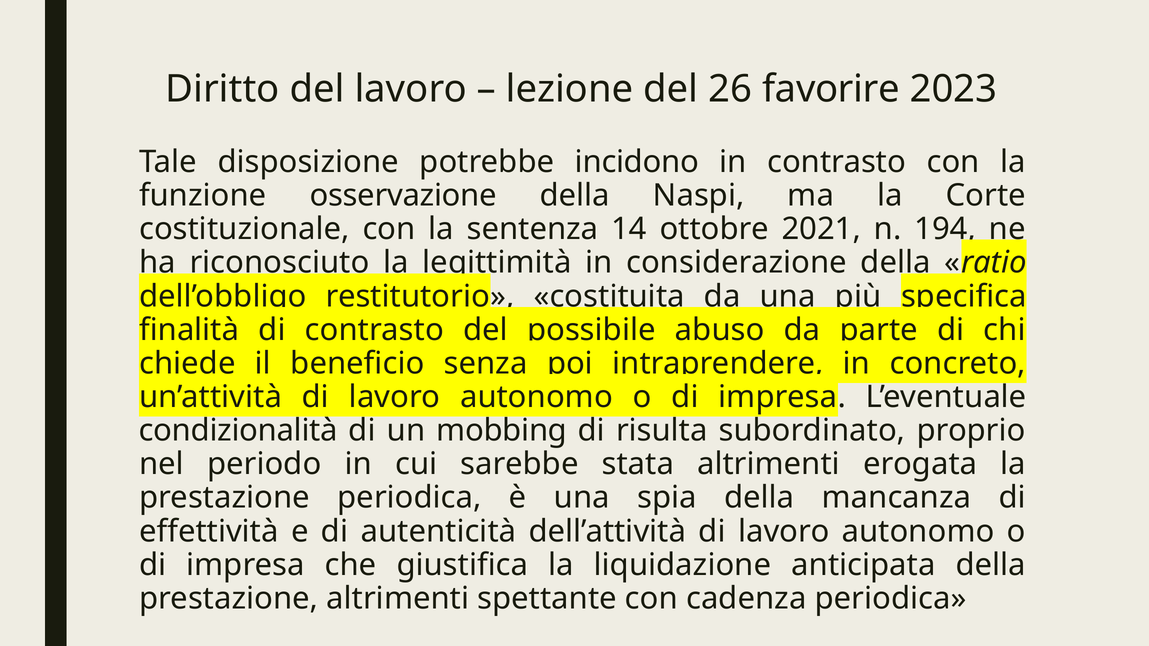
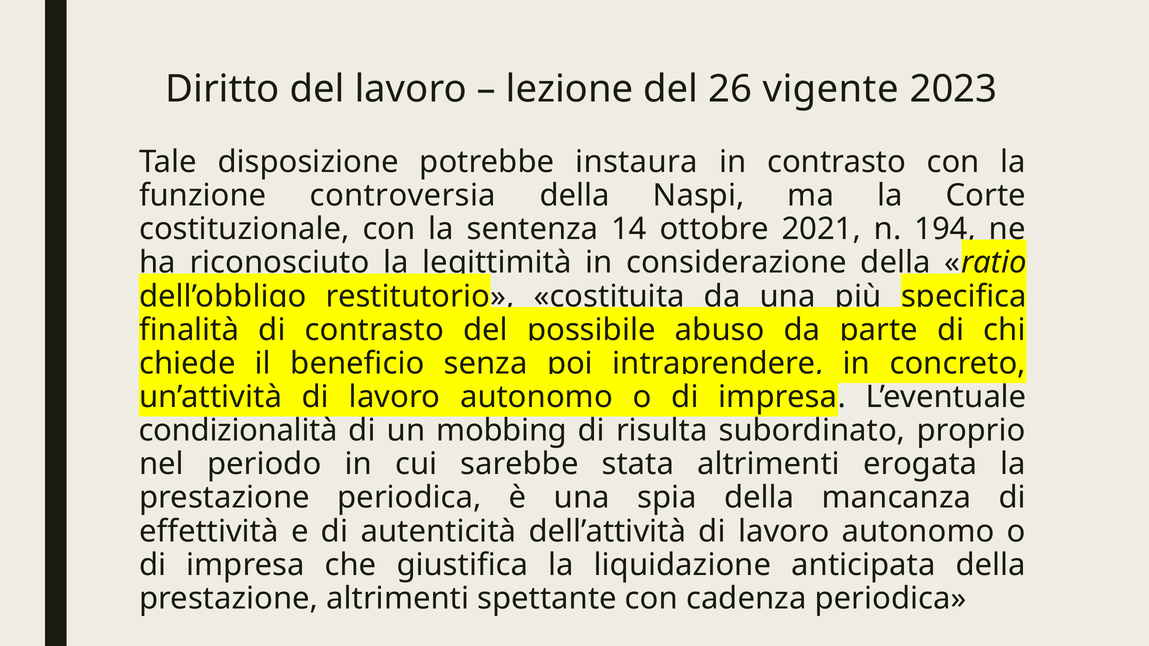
favorire: favorire -> vigente (831, 89)
incidono: incidono -> instaura (637, 162)
osservazione: osservazione -> controversia (403, 196)
